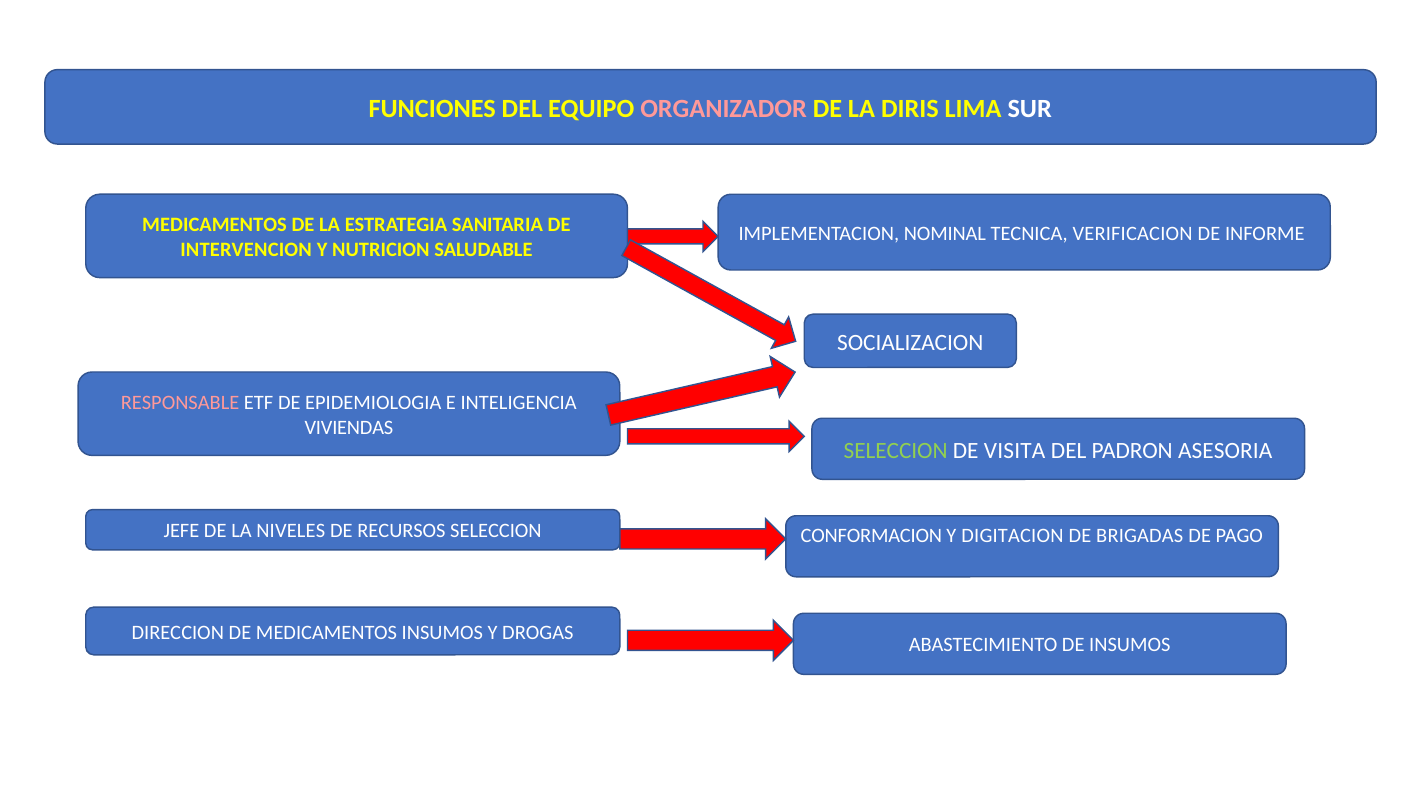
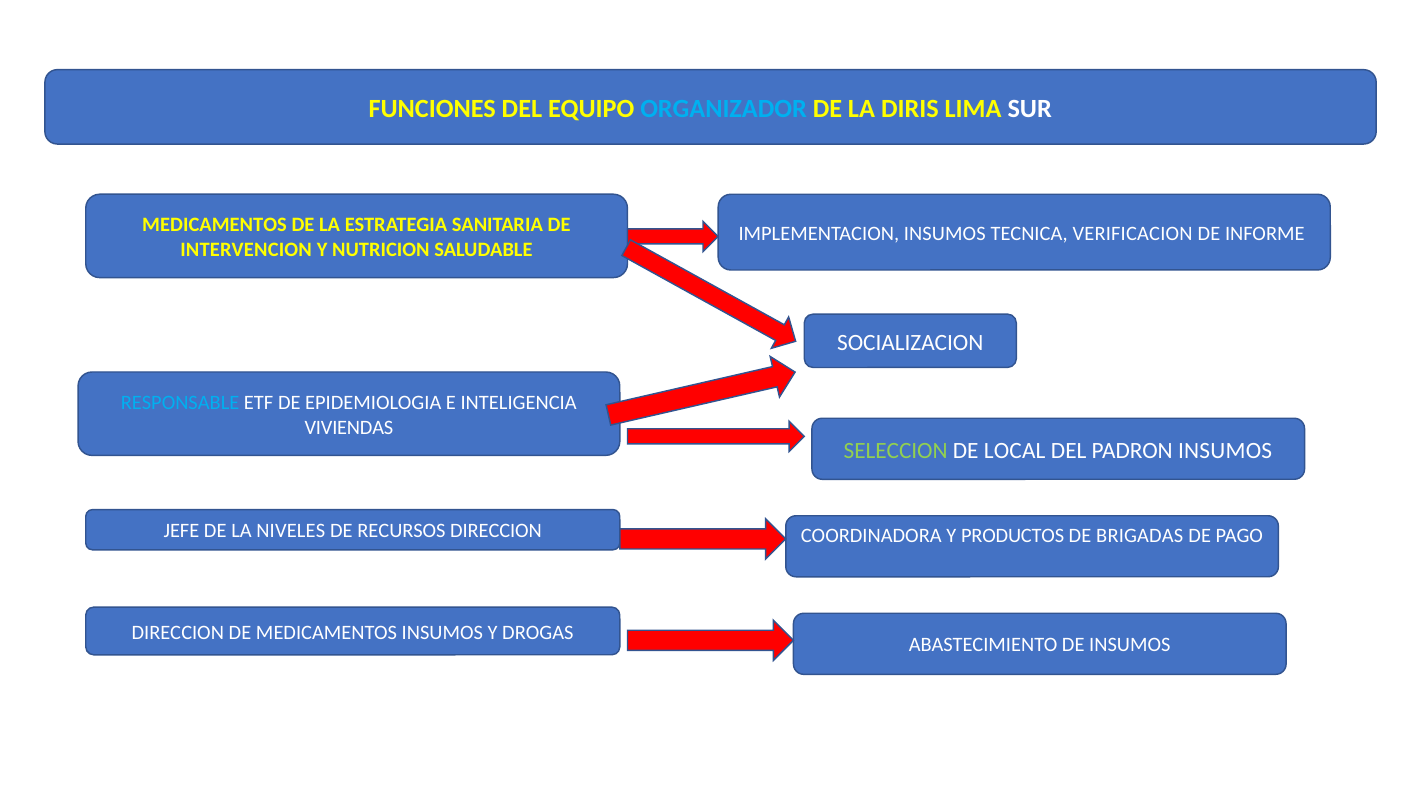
ORGANIZADOR colour: pink -> light blue (724, 109)
NOMINAL: NOMINAL -> INSUMOS (945, 234)
RESPONSABLE colour: pink -> light blue (180, 403)
VISITA: VISITA -> LOCAL (1015, 450)
PADRON ASESORIA: ASESORIA -> INSUMOS (1225, 450)
RECURSOS SELECCION: SELECCION -> DIRECCION (496, 531)
CONFORMACION: CONFORMACION -> COORDINADORA (871, 535)
DIGITACION: DIGITACION -> PRODUCTOS (1013, 535)
